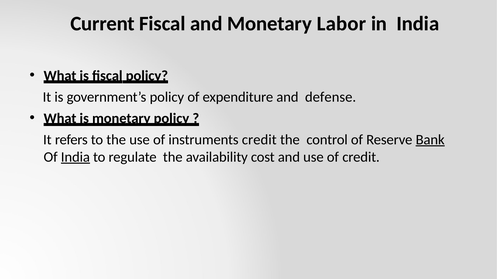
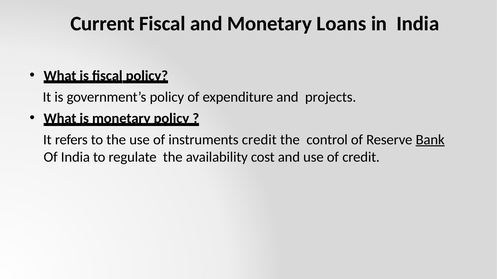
Labor: Labor -> Loans (341, 24)
defense: defense -> projects (331, 97)
India underline: present -> none (75, 157)
